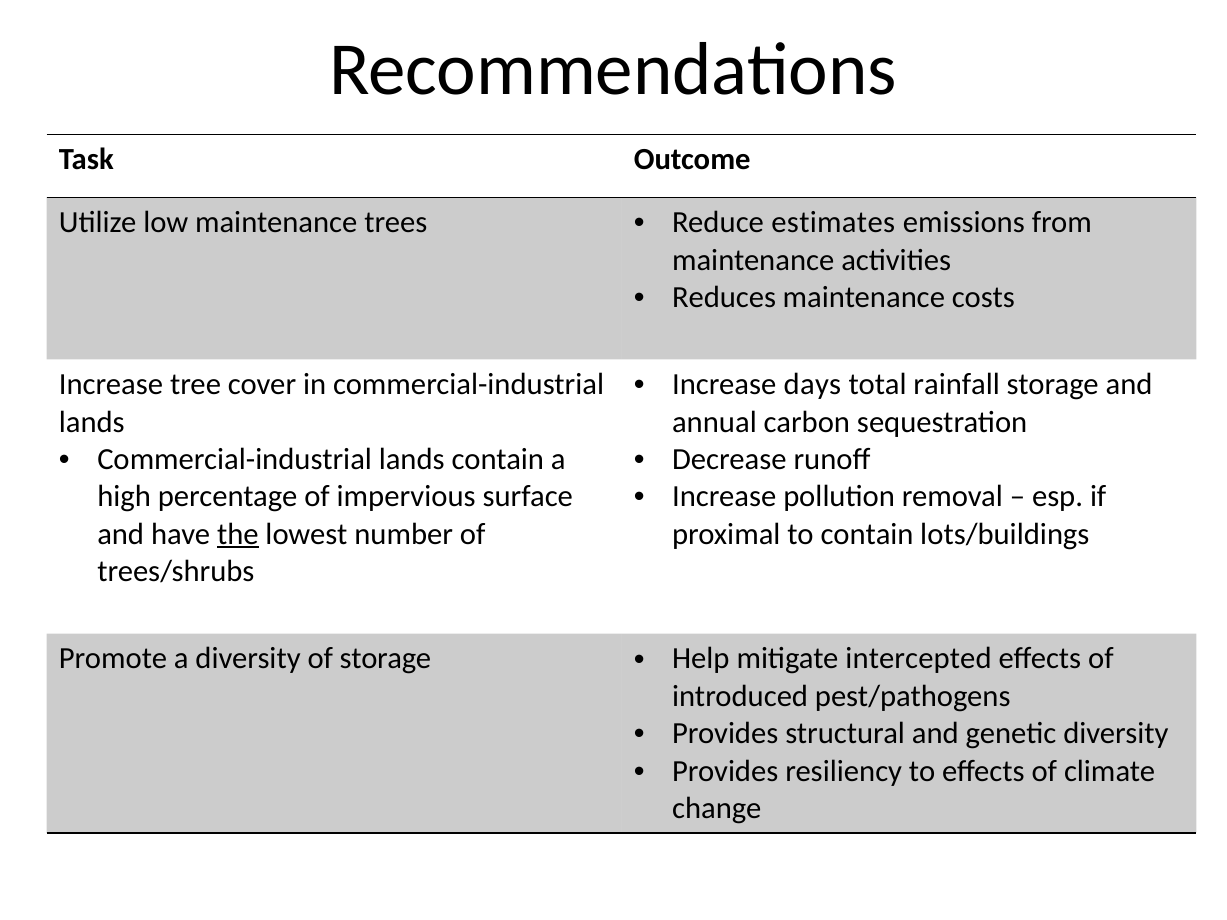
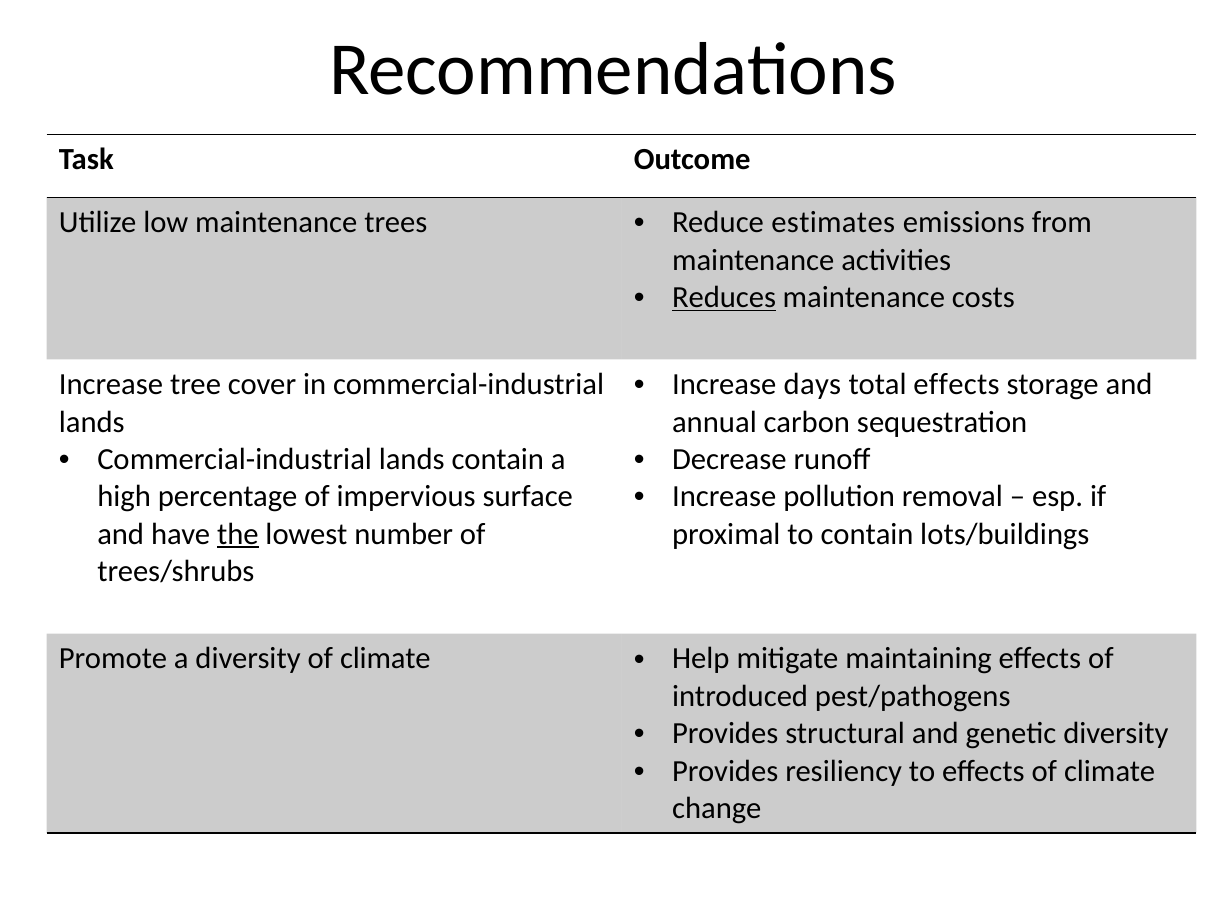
Reduces underline: none -> present (724, 297)
total rainfall: rainfall -> effects (956, 385)
diversity of storage: storage -> climate (385, 659)
intercepted: intercepted -> maintaining (919, 659)
